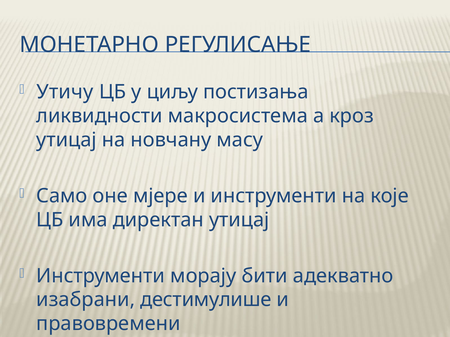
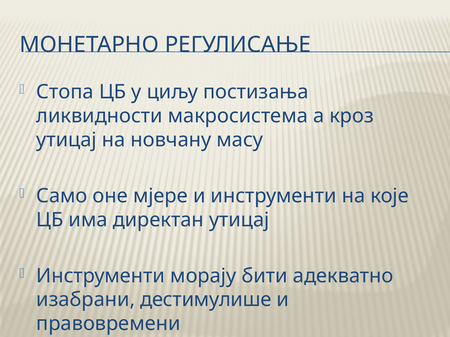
Утичу: Утичу -> Стопа (65, 92)
